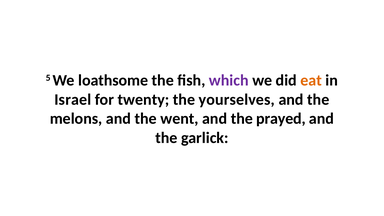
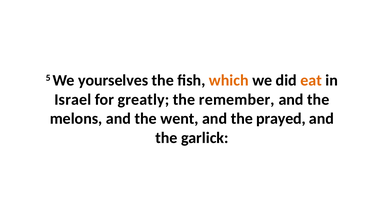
loathsome: loathsome -> yourselves (113, 80)
which colour: purple -> orange (229, 80)
twenty: twenty -> greatly (143, 100)
yourselves: yourselves -> remember (237, 100)
